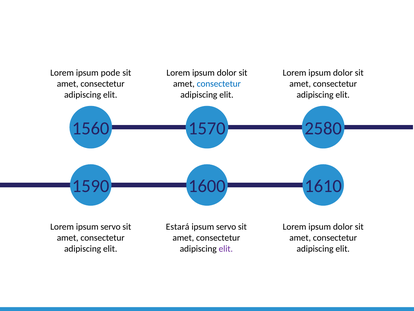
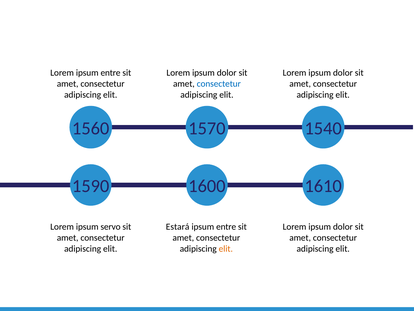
Lorem ipsum pode: pode -> entre (111, 73)
2580: 2580 -> 1540 (323, 128)
servo: servo -> entre (226, 226)
elit colour: purple -> orange (226, 249)
